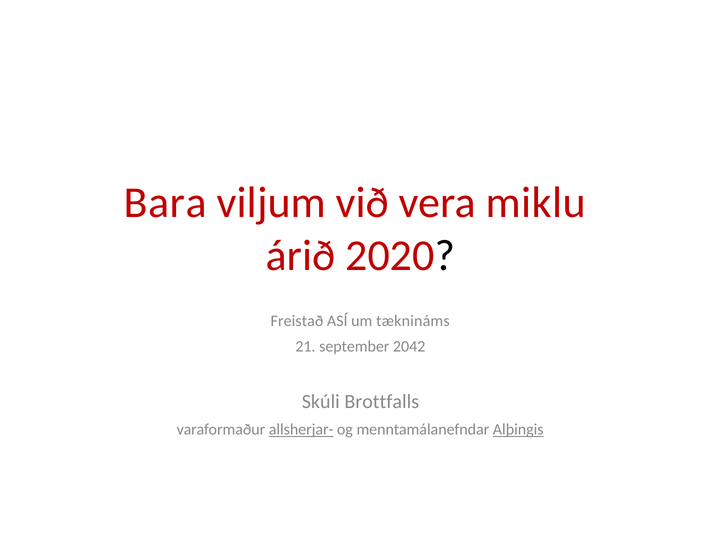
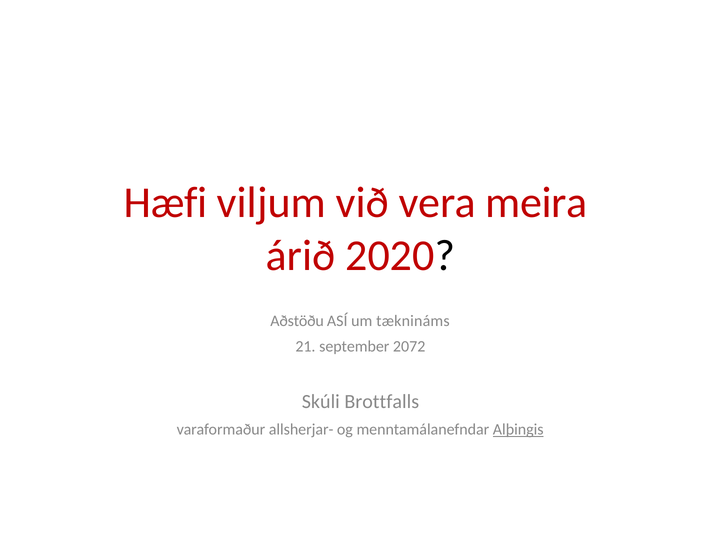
Bara: Bara -> Hæfi (166, 203)
miklu: miklu -> meira (536, 203)
Freistað: Freistað -> Aðstöðu (297, 321)
2042: 2042 -> 2072 (409, 346)
allsherjar- underline: present -> none (301, 429)
